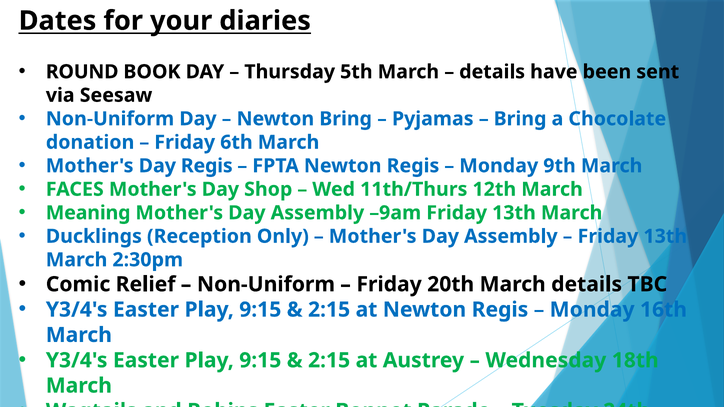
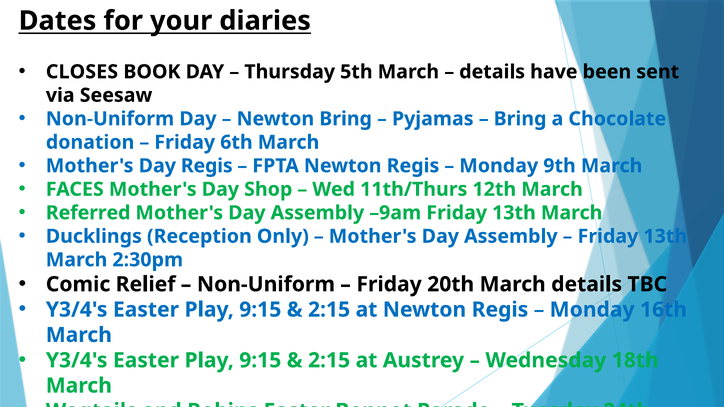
ROUND: ROUND -> CLOSES (82, 72)
Meaning: Meaning -> Referred (88, 213)
